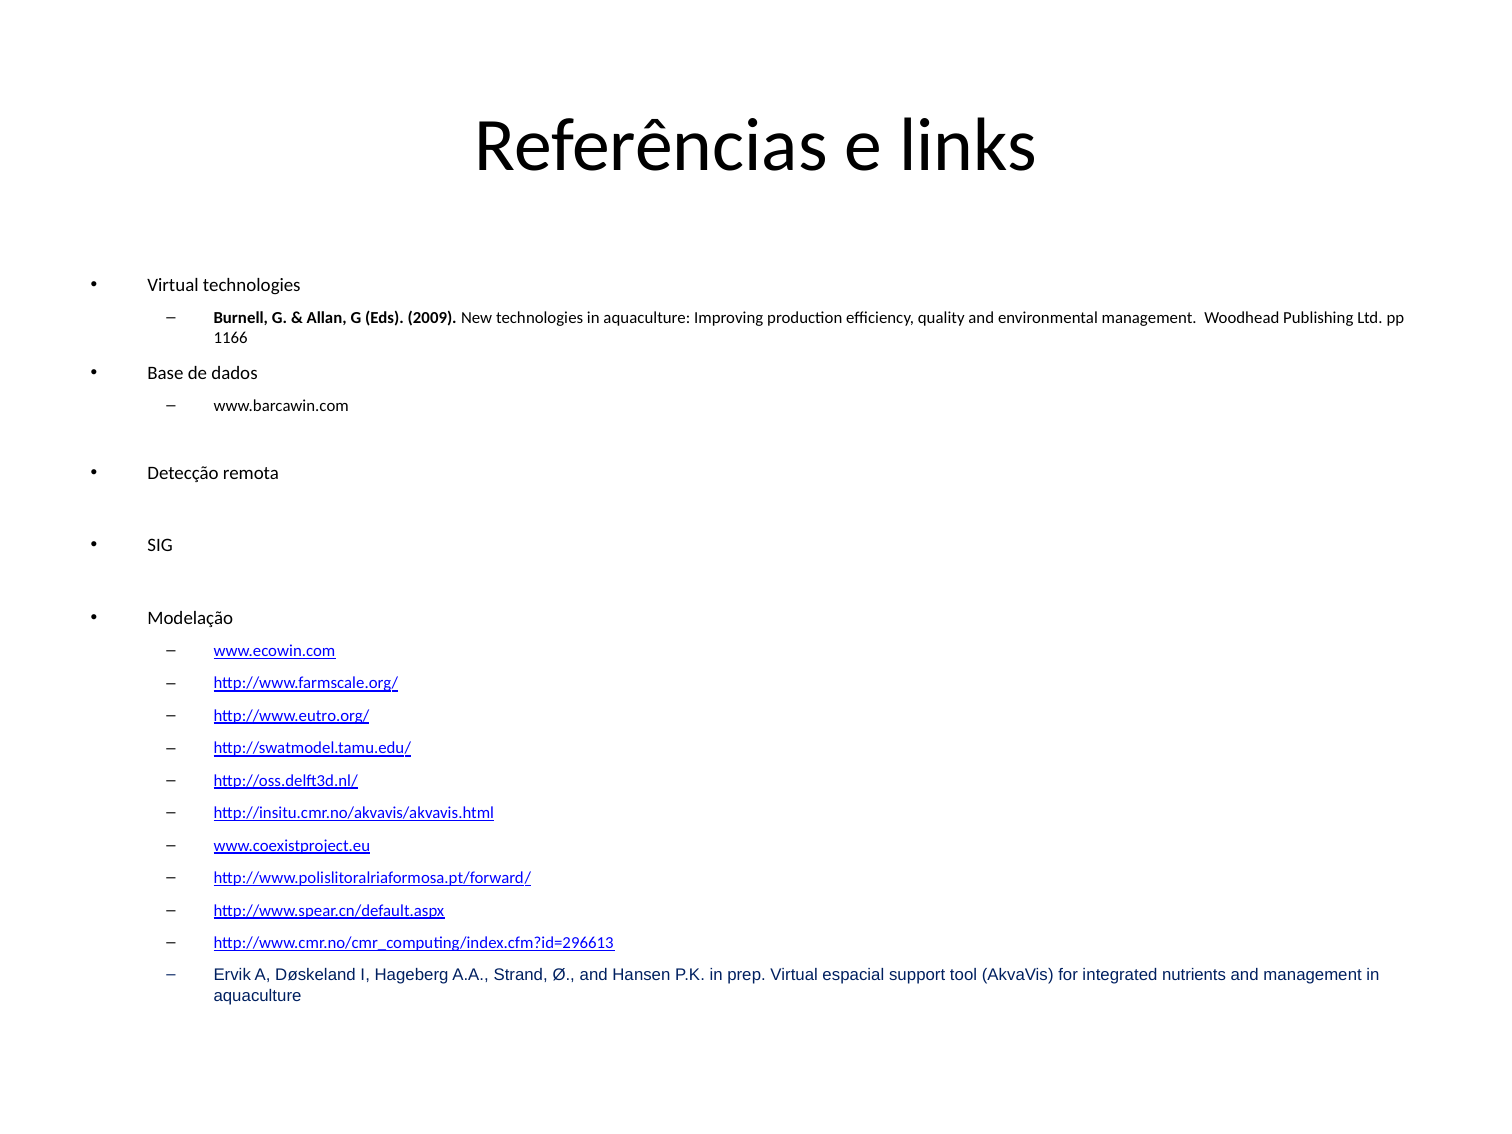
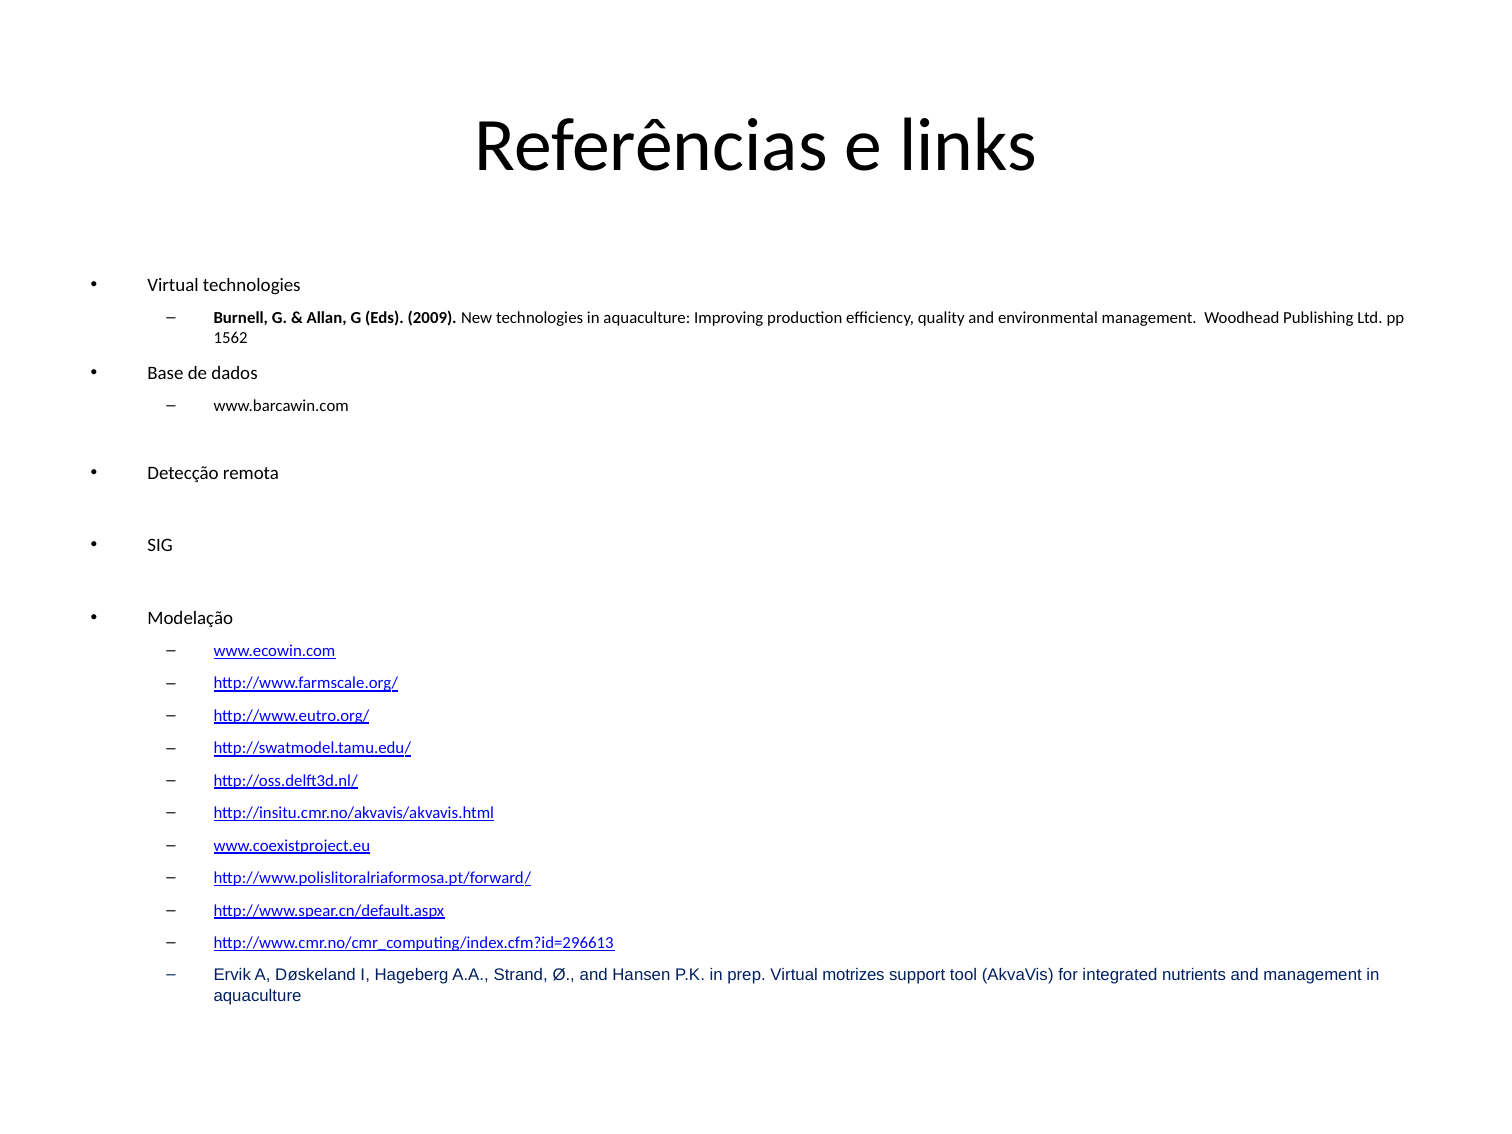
1166: 1166 -> 1562 (231, 338)
espacial: espacial -> motrizes (853, 975)
